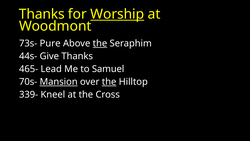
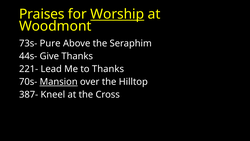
Thanks: Thanks -> Praises (42, 14)
the underline: present -> none (100, 43)
465-: 465- -> 221- (29, 69)
to Samuel: Samuel -> Thanks (108, 69)
the underline: present -> none (109, 82)
339-: 339- -> 387- (29, 94)
